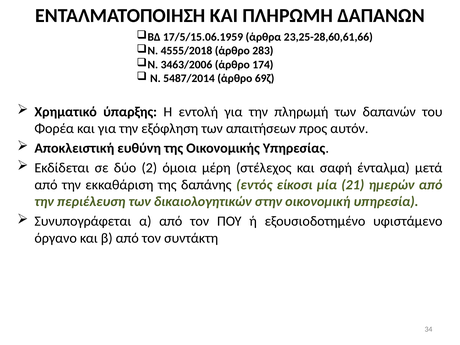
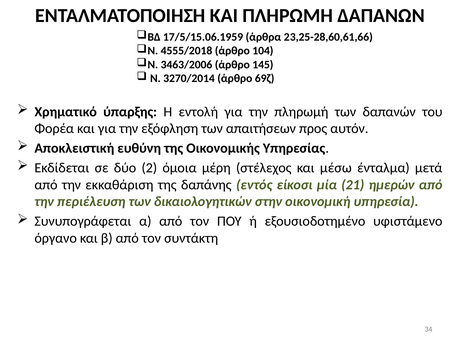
283: 283 -> 104 (263, 51)
174: 174 -> 145 (263, 65)
5487/2014: 5487/2014 -> 3270/2014 (189, 78)
σαφή: σαφή -> μέσω (336, 168)
